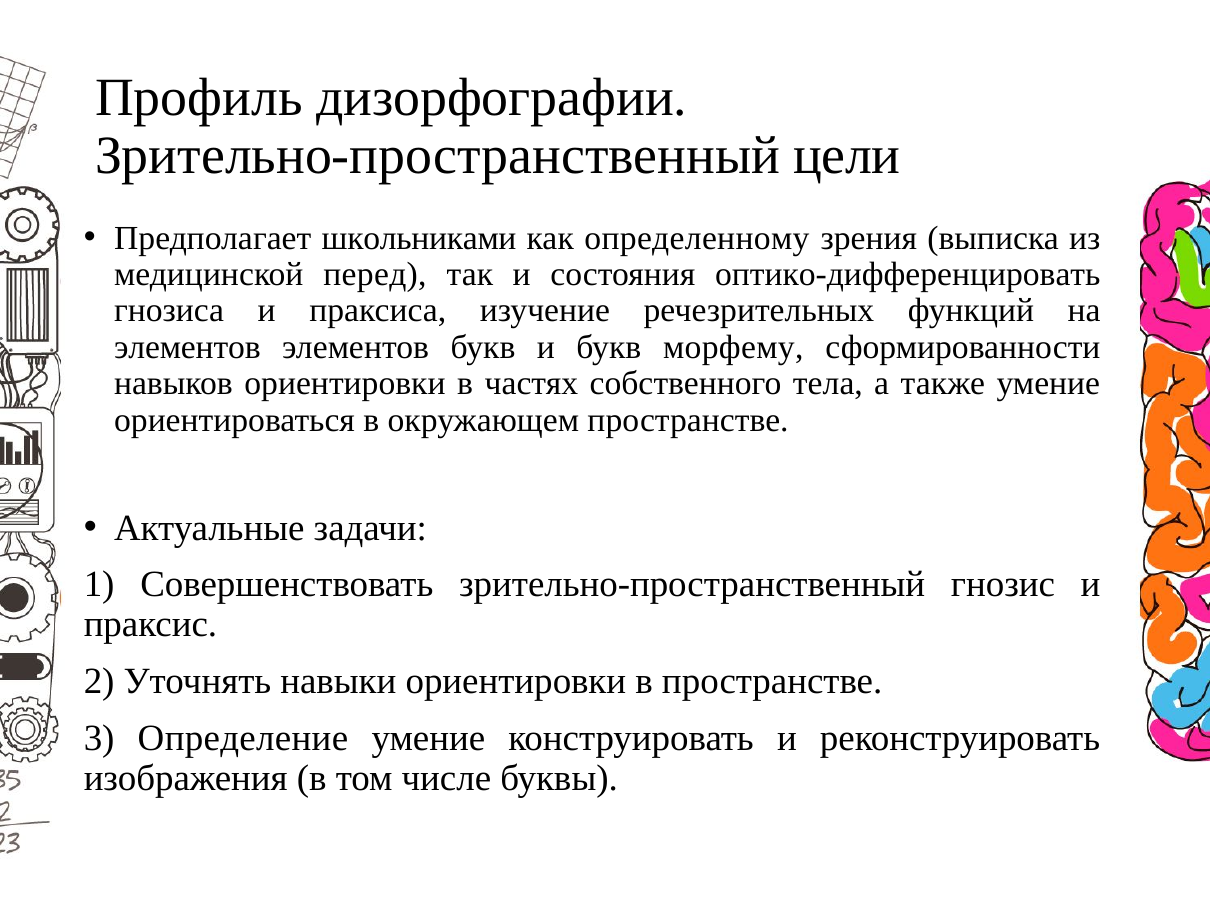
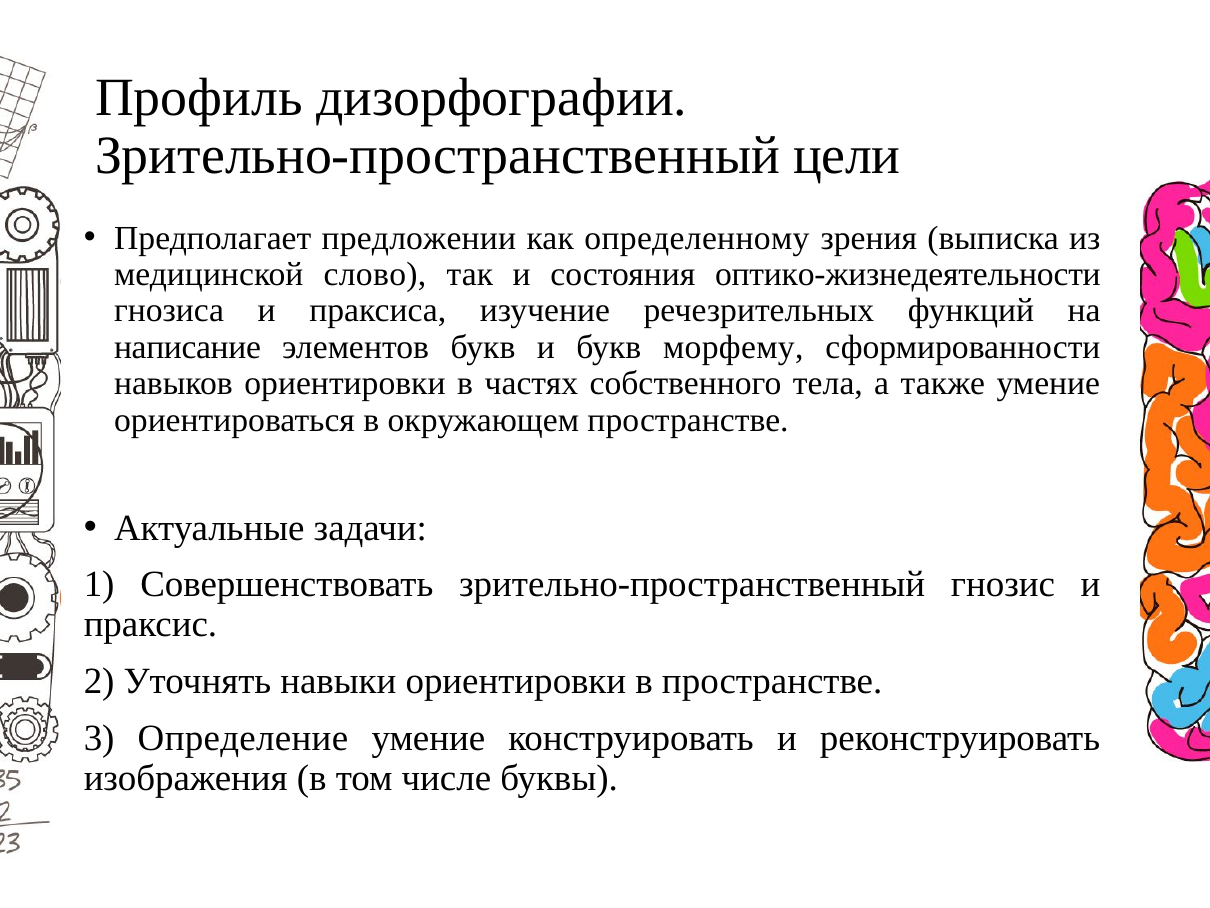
школьниками: школьниками -> предложении (419, 238)
перед: перед -> слово (375, 274)
оптико-дифференцировать: оптико-дифференцировать -> оптико-жизнедеятельности (908, 274)
элементов: элементов -> написание (188, 347)
